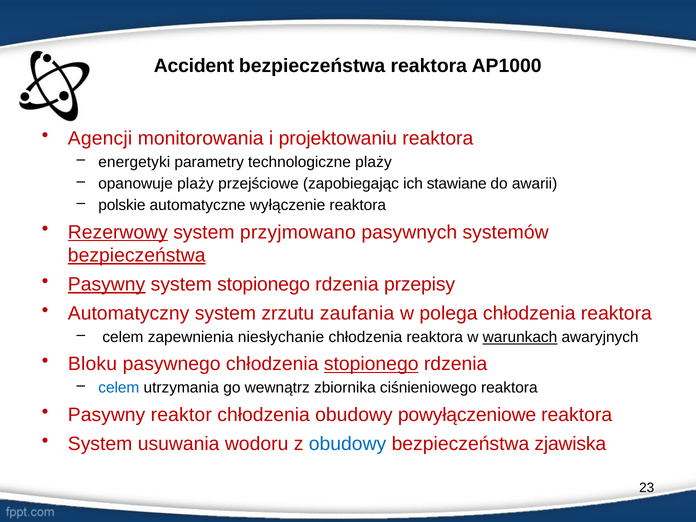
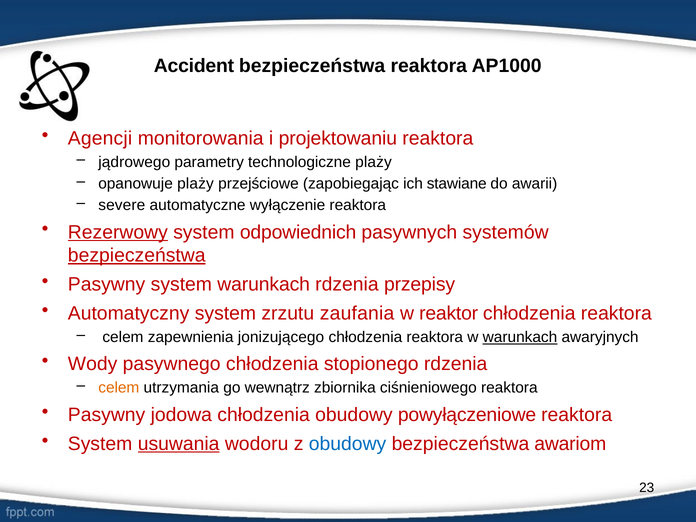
energetyki: energetyki -> jądrowego (134, 162)
polskie: polskie -> severe (122, 205)
przyjmowano: przyjmowano -> odpowiednich (298, 232)
Pasywny underline: present -> none (107, 284)
system stopionego: stopionego -> warunkach (264, 284)
polega: polega -> reaktor (449, 313)
niesłychanie: niesłychanie -> jonizującego (281, 337)
Bloku: Bloku -> Wody (93, 364)
stopionego underline: present -> none (371, 364)
celem colour: blue -> orange (119, 388)
reaktor: reaktor -> jodowa (181, 415)
usuwania underline: none -> present (179, 444)
zjawiska: zjawiska -> awariom (570, 444)
